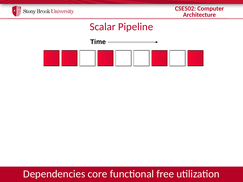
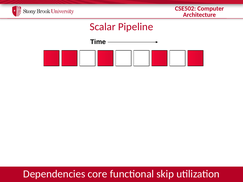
free: free -> skip (165, 174)
